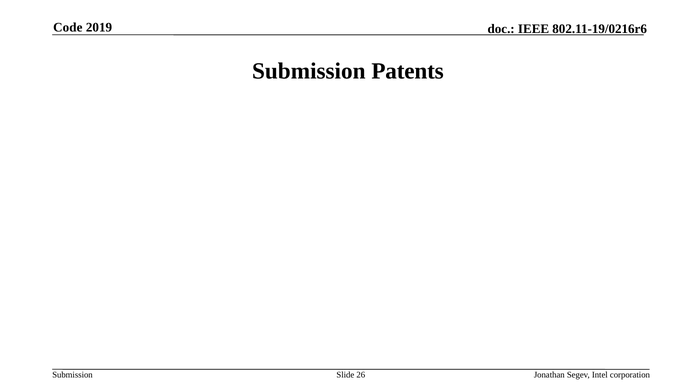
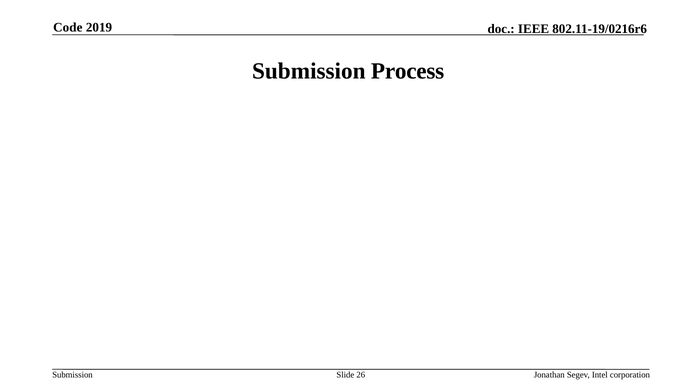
Patents: Patents -> Process (408, 71)
